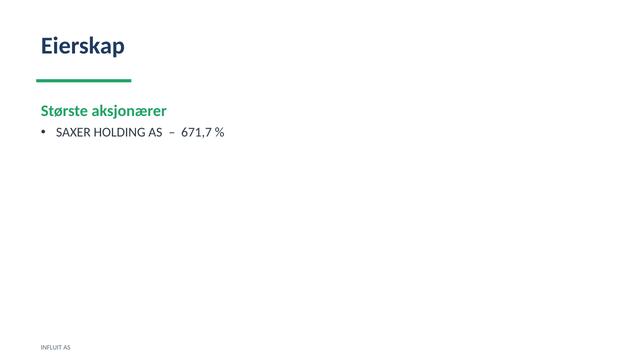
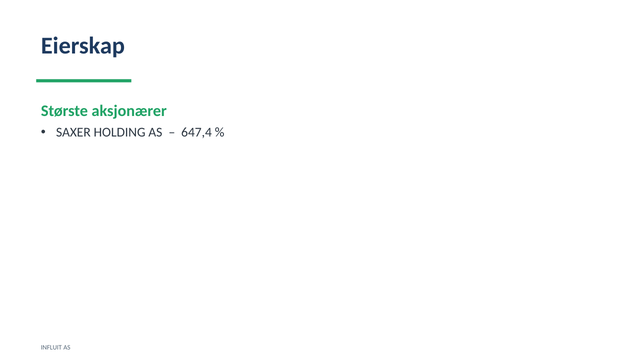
671,7: 671,7 -> 647,4 (197, 132)
